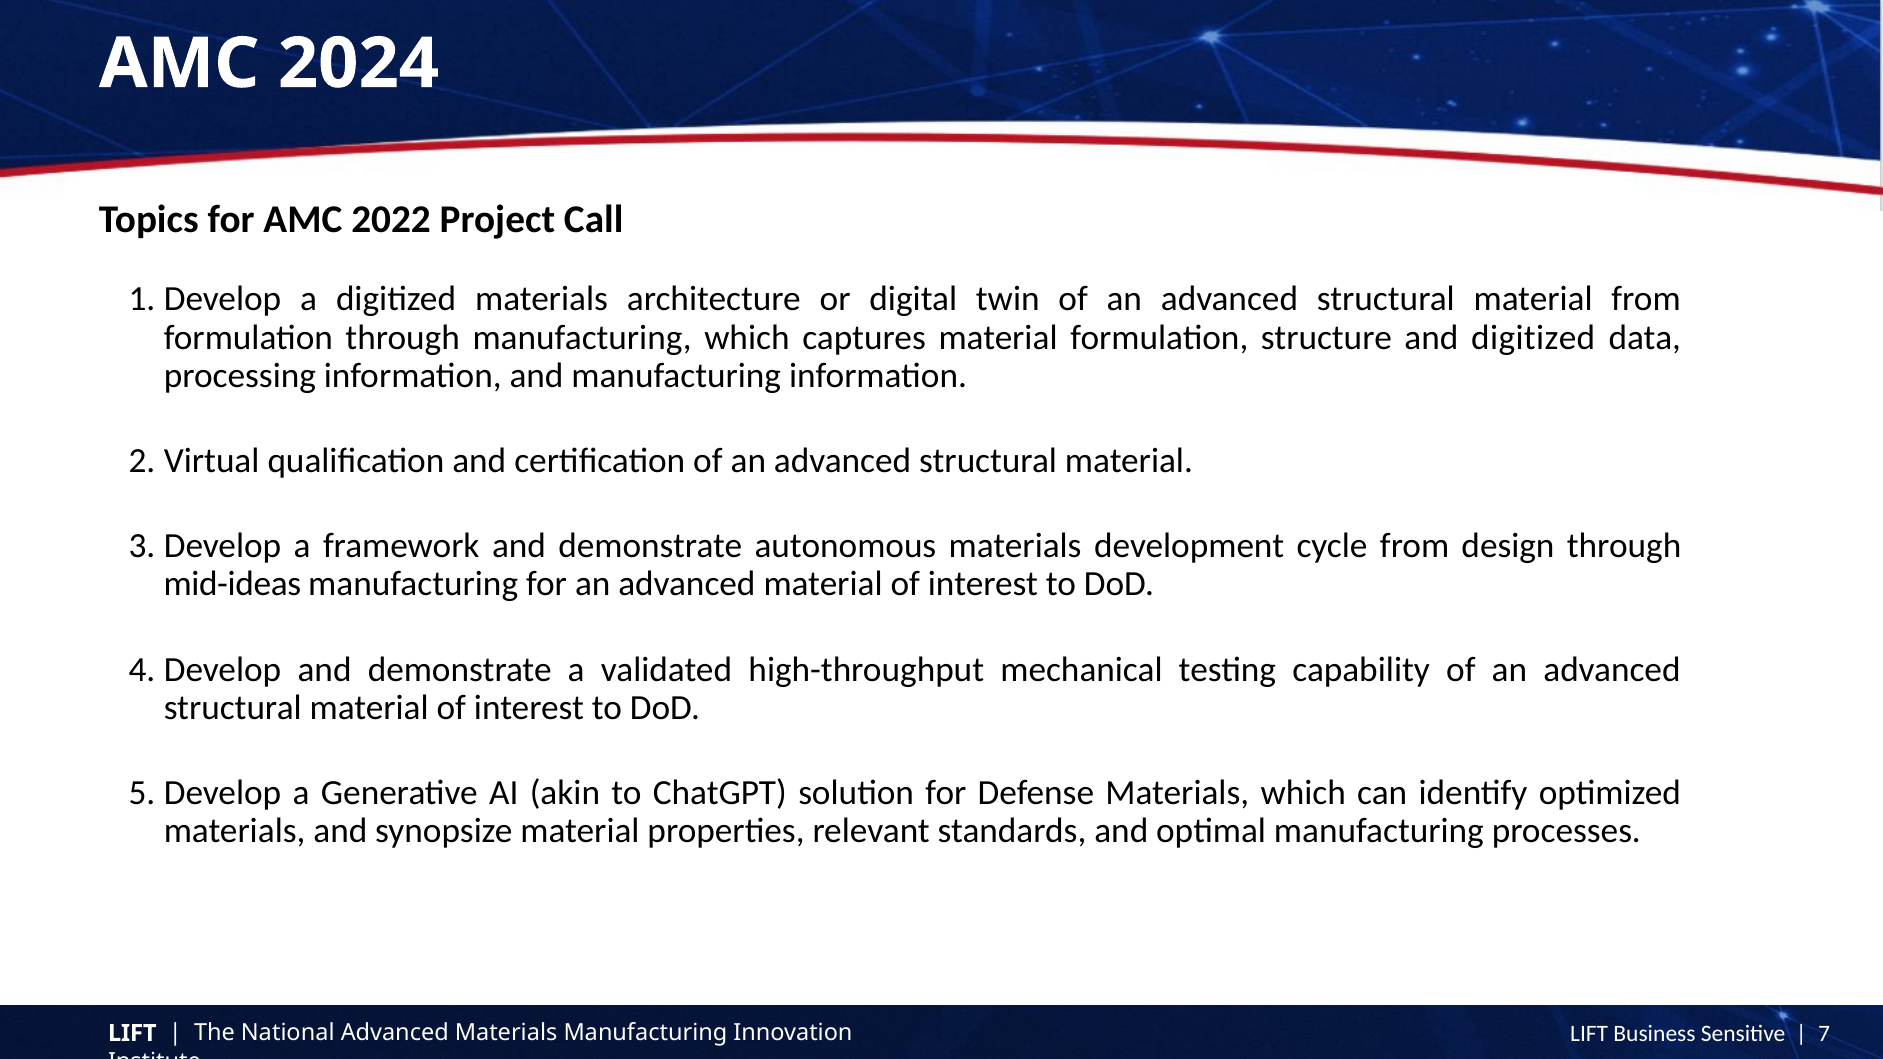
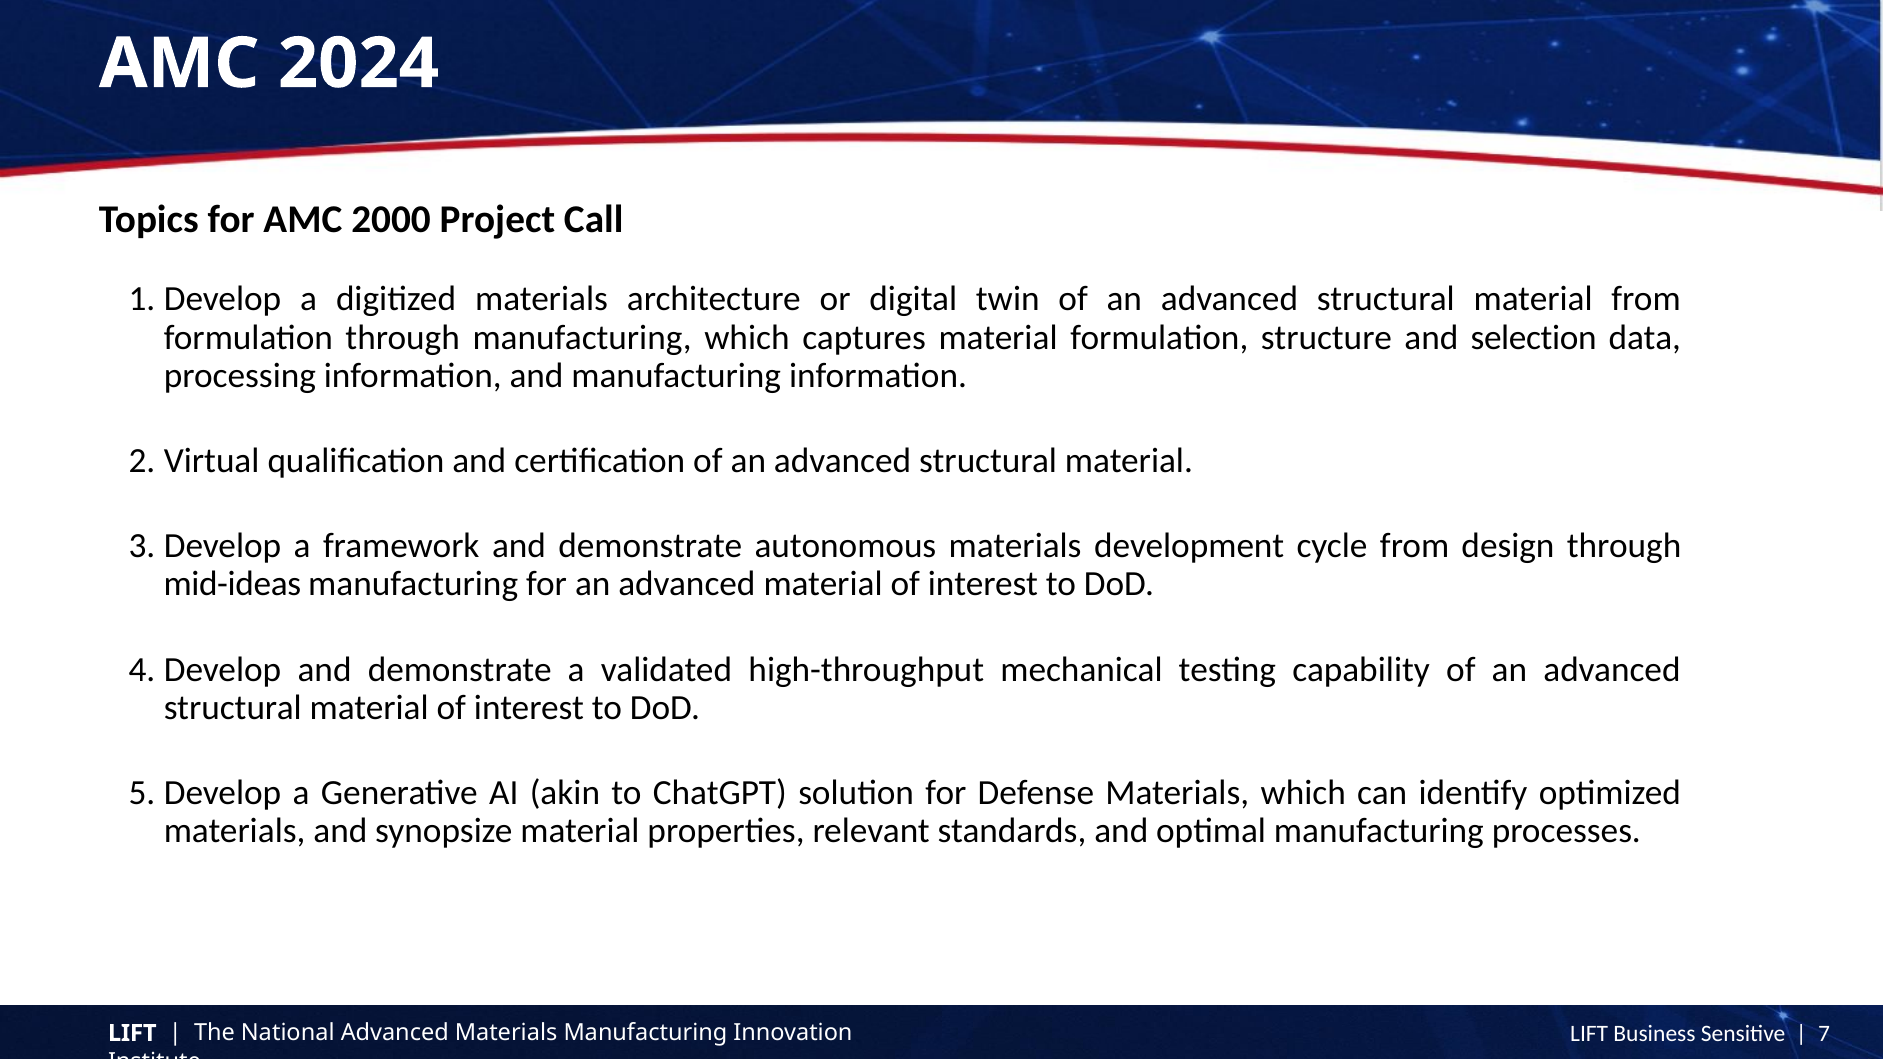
2022: 2022 -> 2000 (391, 220)
and digitized: digitized -> selection (1534, 338)
